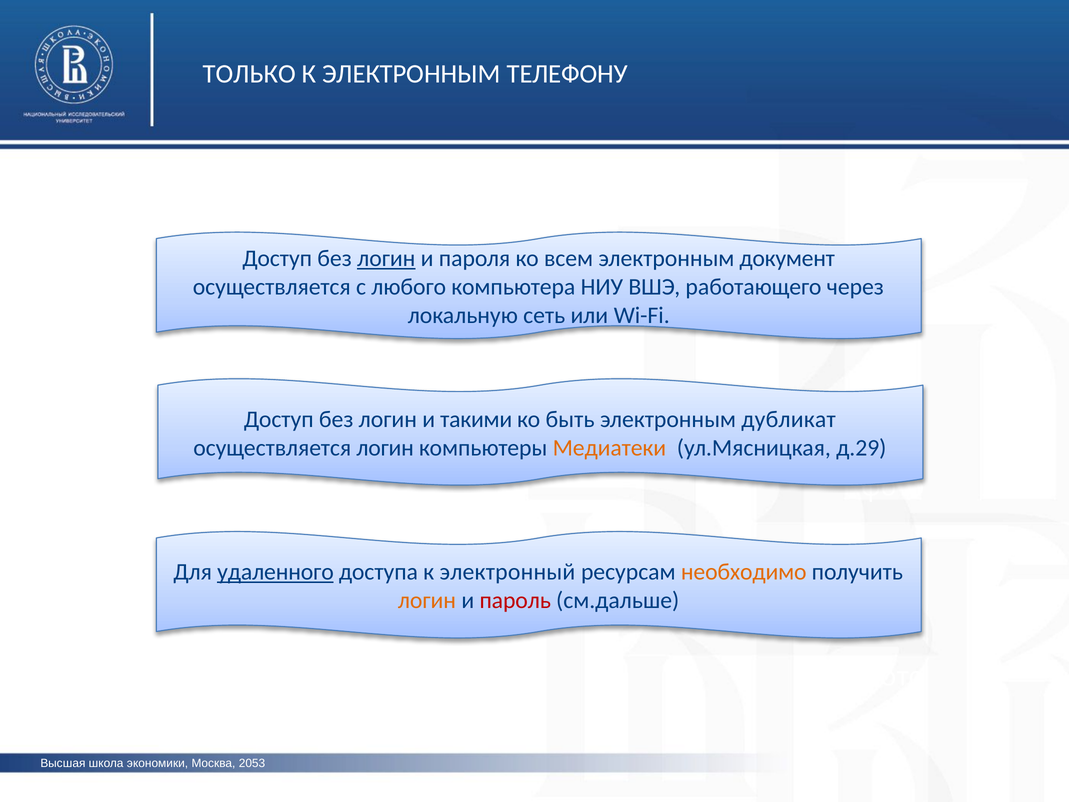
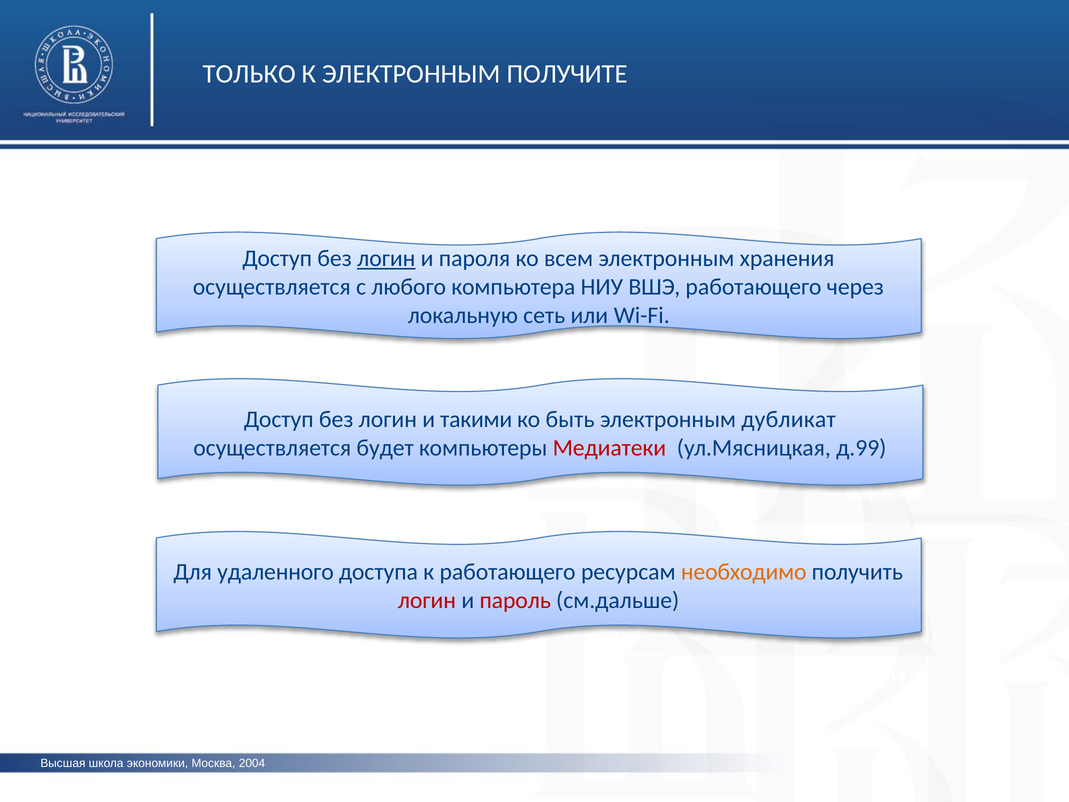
ТЕЛЕФОНУ: ТЕЛЕФОНУ -> ПОЛУЧИТЕ (567, 74)
документ: документ -> хранения (787, 258)
осуществляется логин: логин -> будет (385, 448)
Медиатеки colour: orange -> red (609, 448)
д.29: д.29 -> д.99 (861, 448)
удаленного underline: present -> none (275, 572)
к электронный: электронный -> работающего (508, 572)
логин colour: orange -> red (427, 600)
2053: 2053 -> 2004 (252, 763)
